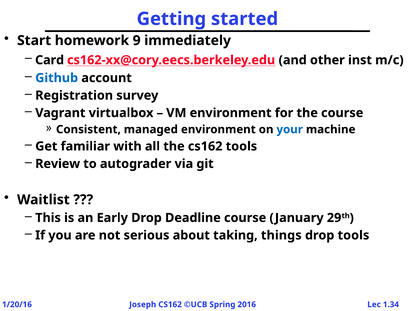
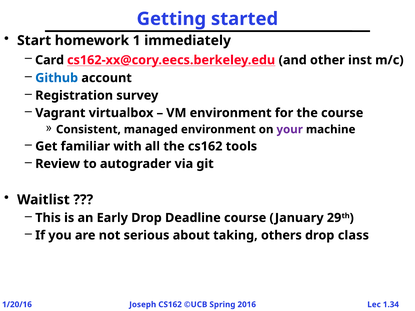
9: 9 -> 1 (137, 41)
your colour: blue -> purple (290, 130)
things: things -> others (281, 235)
drop tools: tools -> class (353, 235)
